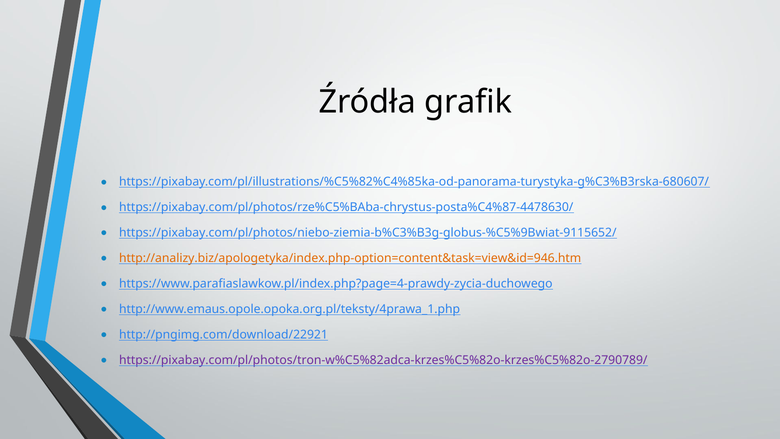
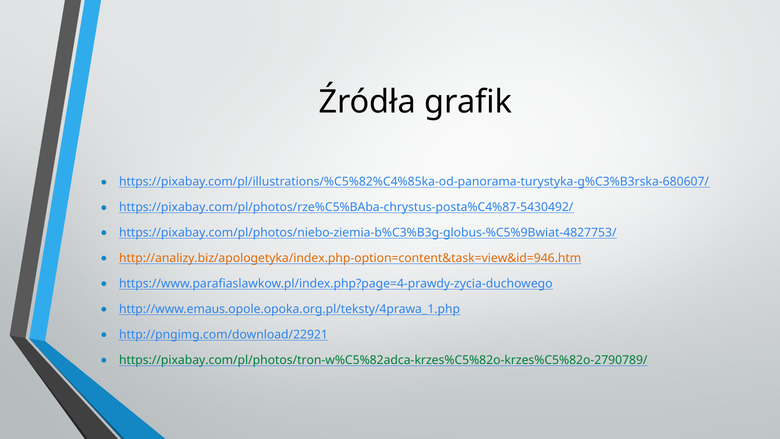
https://pixabay.com/pl/photos/rze%C5%BAba-chrystus-posta%C4%87-4478630/: https://pixabay.com/pl/photos/rze%C5%BAba-chrystus-posta%C4%87-4478630/ -> https://pixabay.com/pl/photos/rze%C5%BAba-chrystus-posta%C4%87-5430492/ (346, 207)
https://pixabay.com/pl/photos/niebo-ziemia-b%C3%B3g-globus-%C5%9Bwiat-9115652/: https://pixabay.com/pl/photos/niebo-ziemia-b%C3%B3g-globus-%C5%9Bwiat-9115652/ -> https://pixabay.com/pl/photos/niebo-ziemia-b%C3%B3g-globus-%C5%9Bwiat-4827753/ (368, 233)
https://pixabay.com/pl/photos/tron-w%C5%82adca-krzes%C5%82o-krzes%C5%82o-2790789/ colour: purple -> green (383, 360)
